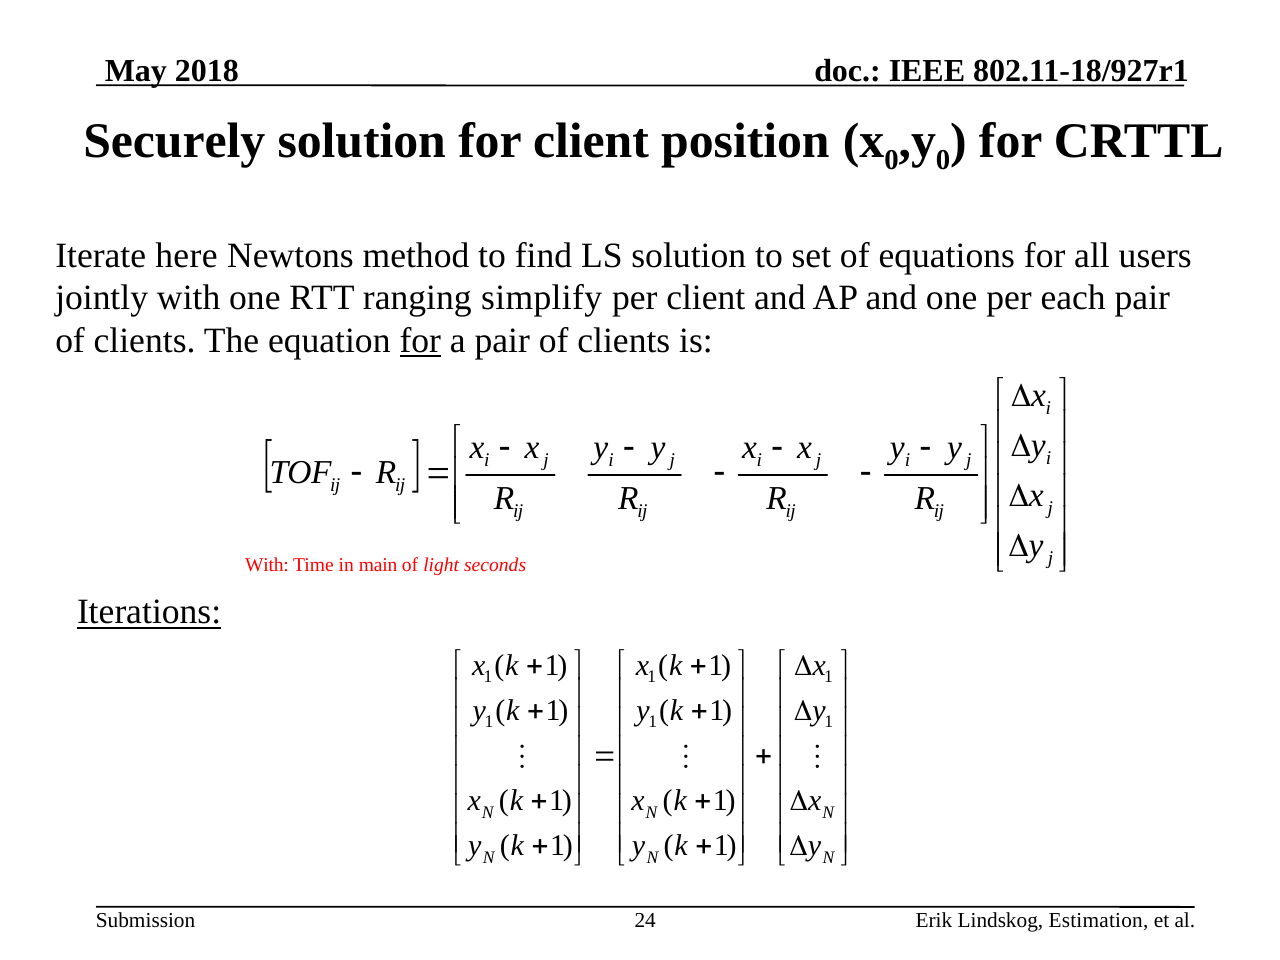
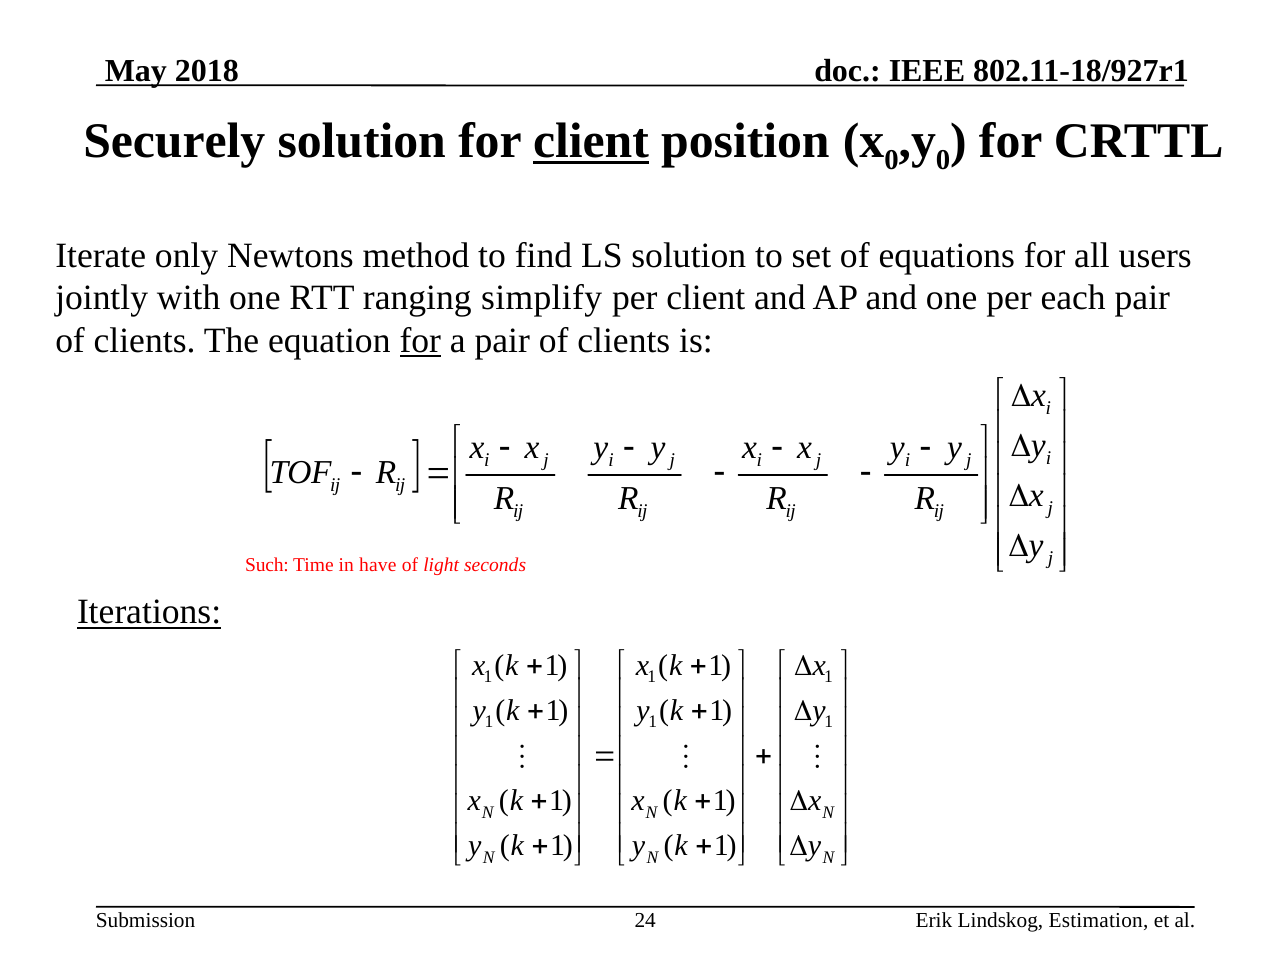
client underline: none -> present (591, 141)
here: here -> only (187, 255)
With: With -> Such (267, 565)
main: main -> have (378, 565)
